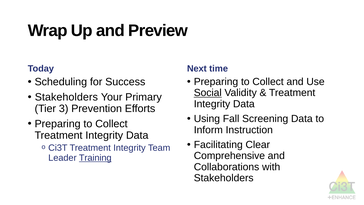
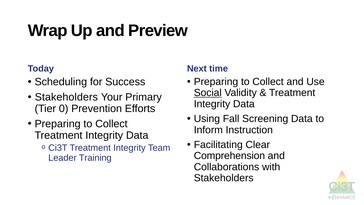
3: 3 -> 0 (64, 108)
Comprehensive: Comprehensive -> Comprehension (229, 156)
Training underline: present -> none (95, 158)
